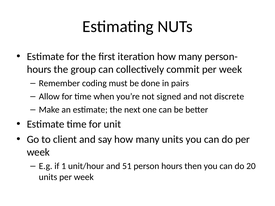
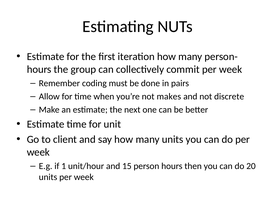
signed: signed -> makes (169, 97)
51: 51 -> 15 (127, 166)
